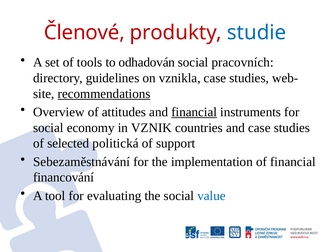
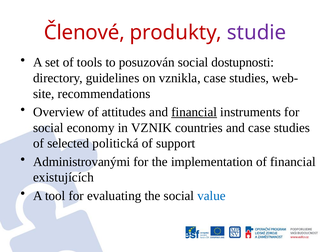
studie colour: blue -> purple (257, 33)
odhadován: odhadován -> posuzován (147, 62)
pracovních: pracovních -> dostupnosti (243, 62)
recommendations underline: present -> none (104, 94)
Sebezaměstnávání: Sebezaměstnávání -> Administrovanými (82, 162)
financování: financování -> existujících (64, 177)
